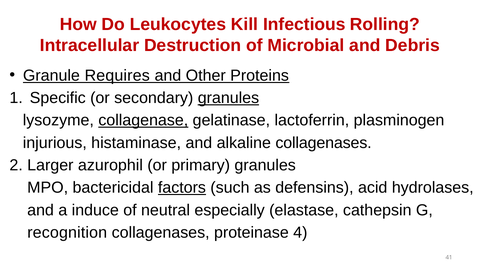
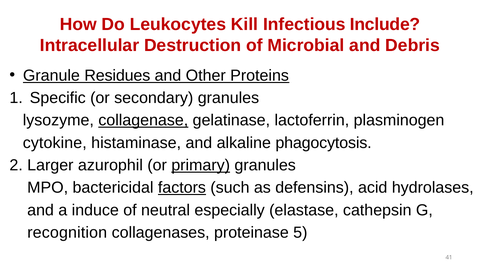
Rolling: Rolling -> Include (385, 24)
Requires: Requires -> Residues (117, 76)
granules underline: present -> none (228, 98)
injurious: injurious -> cytokine (55, 143)
alkaline collagenases: collagenases -> phagocytosis (324, 143)
primary underline: none -> present (201, 165)
4: 4 -> 5 (300, 232)
